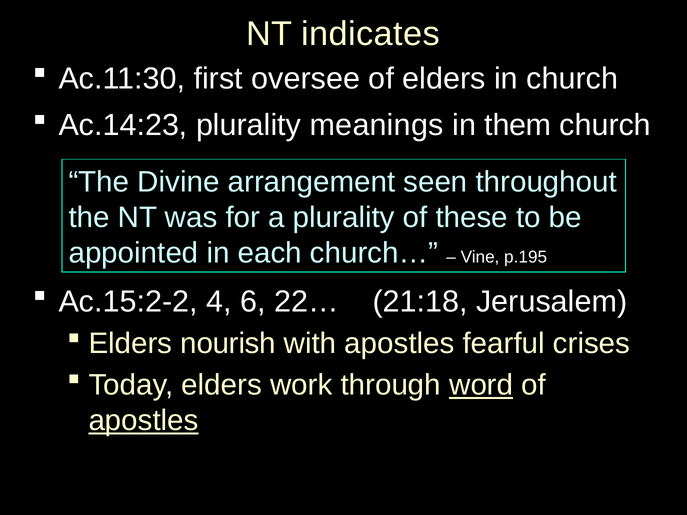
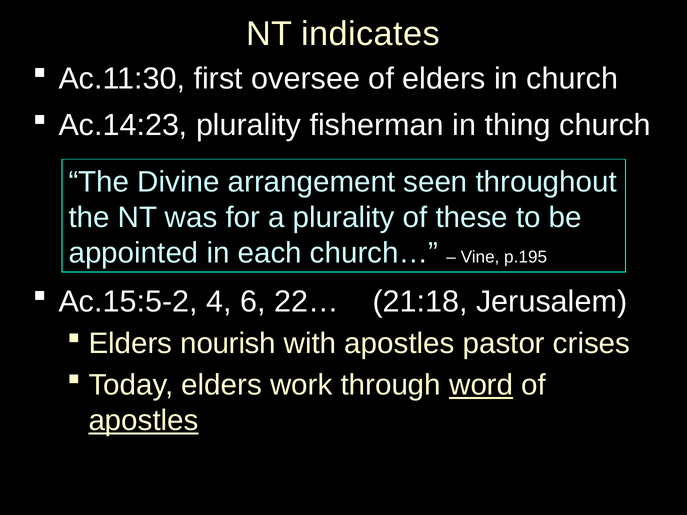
meanings: meanings -> fisherman (377, 125)
them: them -> thing (518, 125)
Ac.15:2-2: Ac.15:2-2 -> Ac.15:5-2 (128, 302)
fearful: fearful -> pastor (504, 344)
